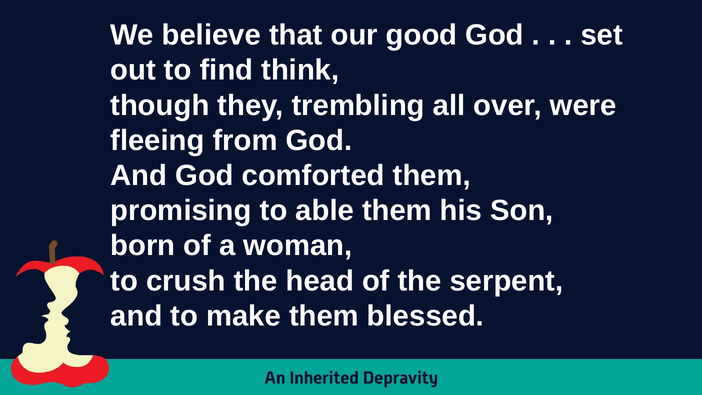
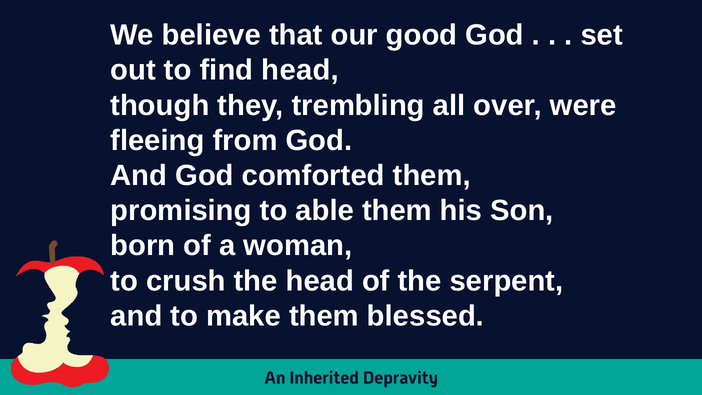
find think: think -> head (300, 70)
